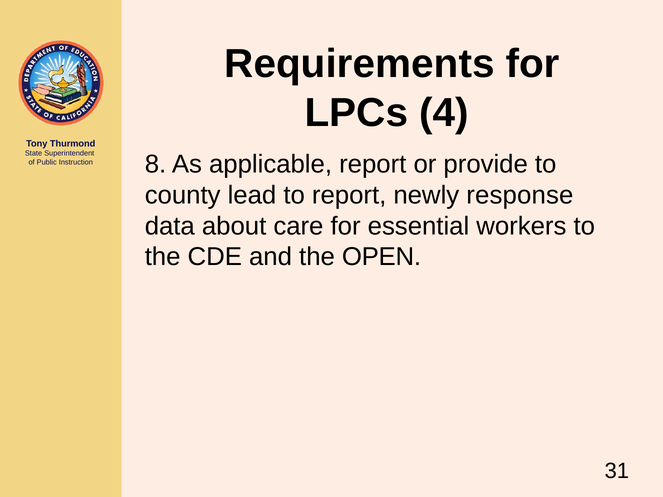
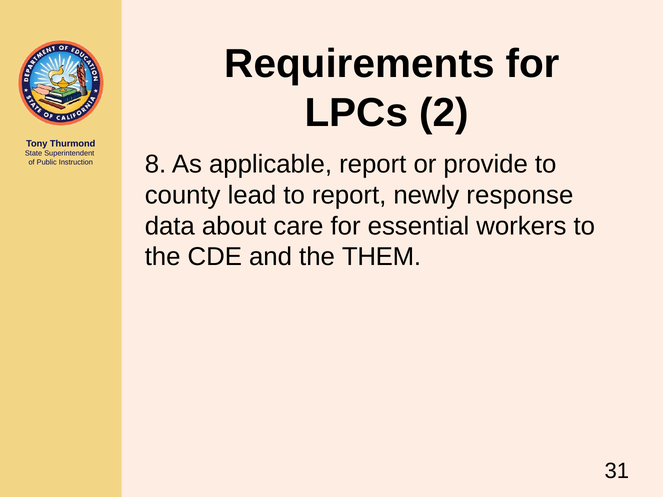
4: 4 -> 2 (444, 113)
OPEN: OPEN -> THEM (381, 257)
